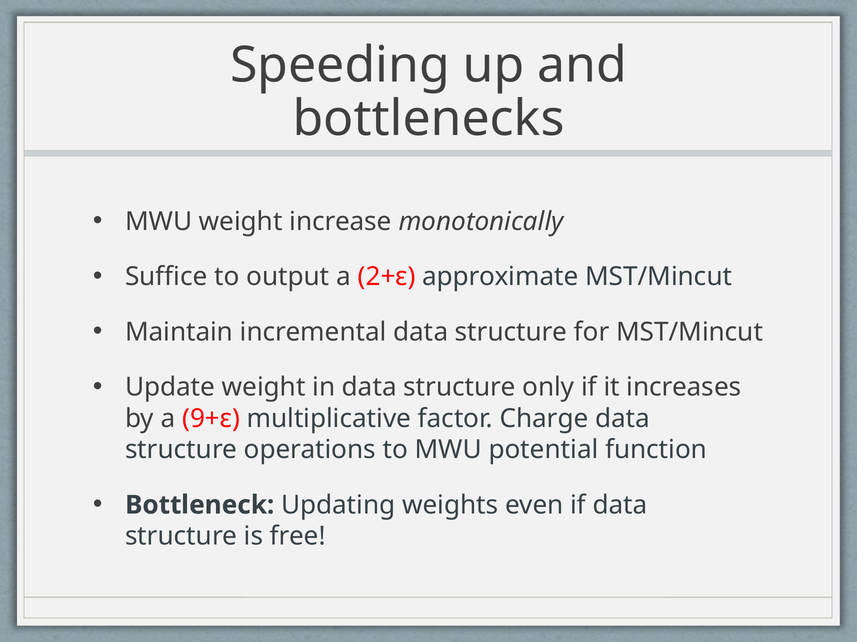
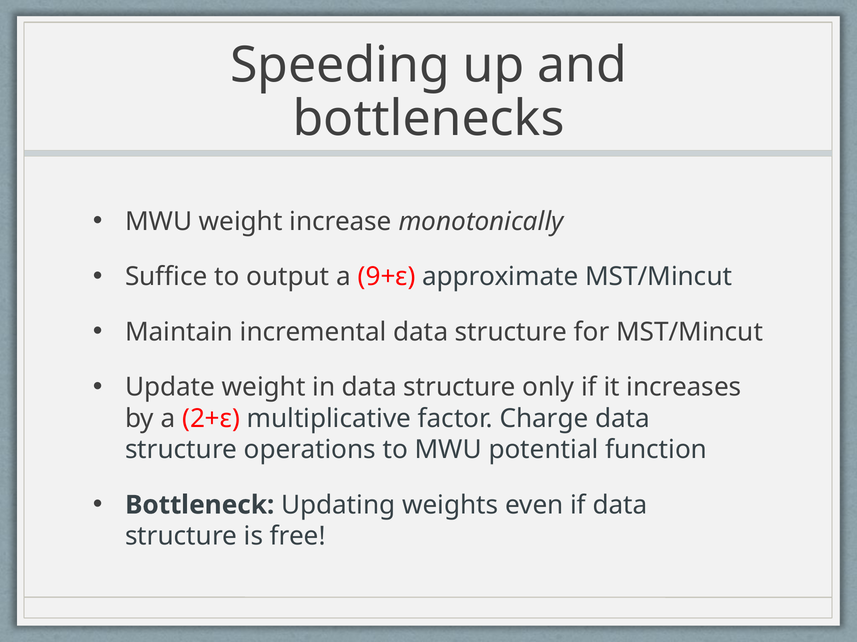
2+ε: 2+ε -> 9+ε (387, 277)
9+ε: 9+ε -> 2+ε (211, 419)
